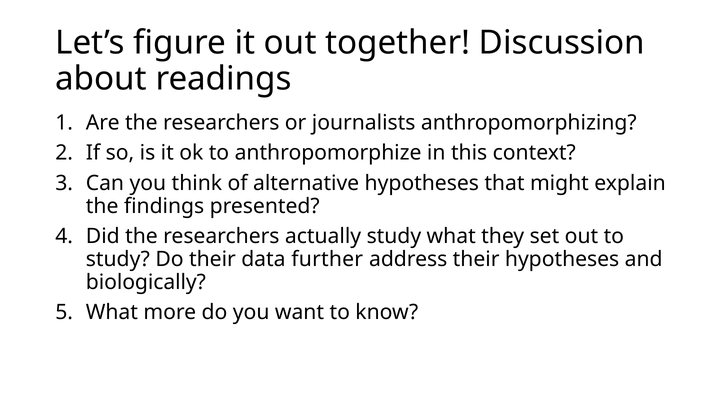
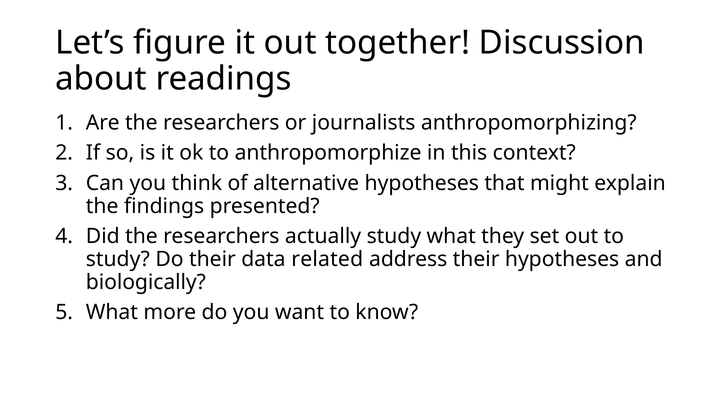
further: further -> related (327, 259)
